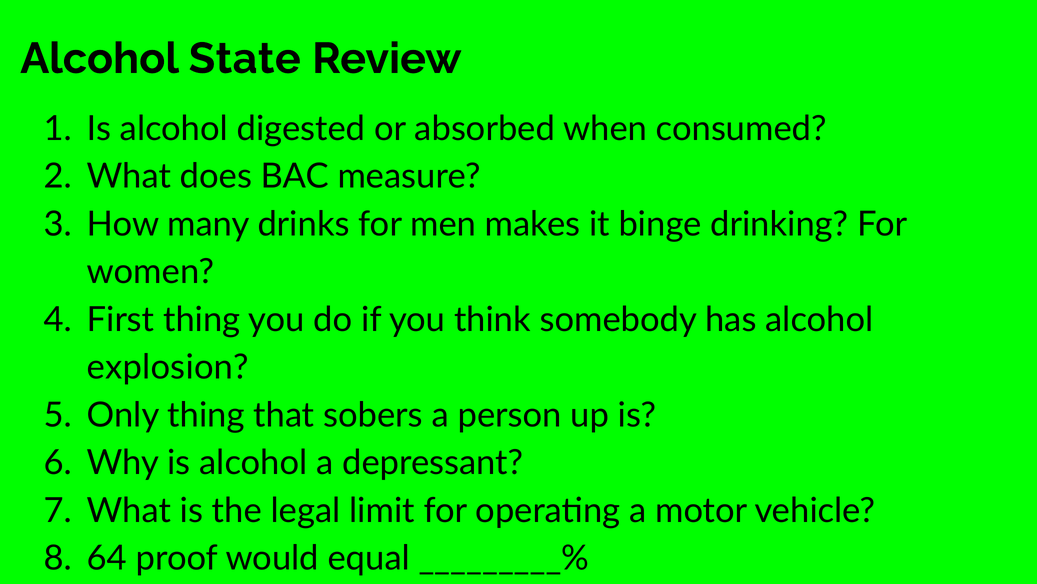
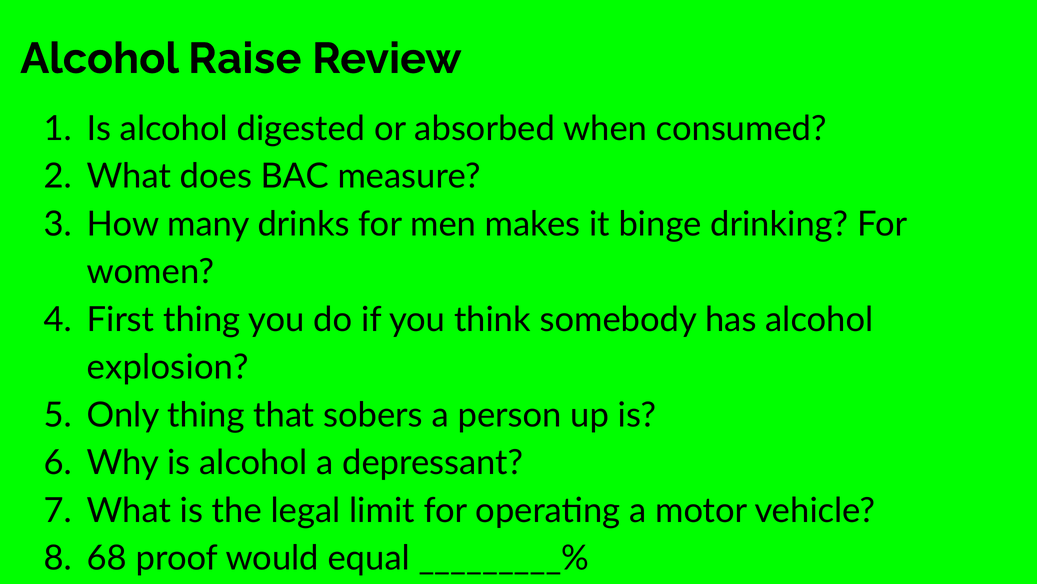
State: State -> Raise (245, 59)
64: 64 -> 68 (107, 558)
